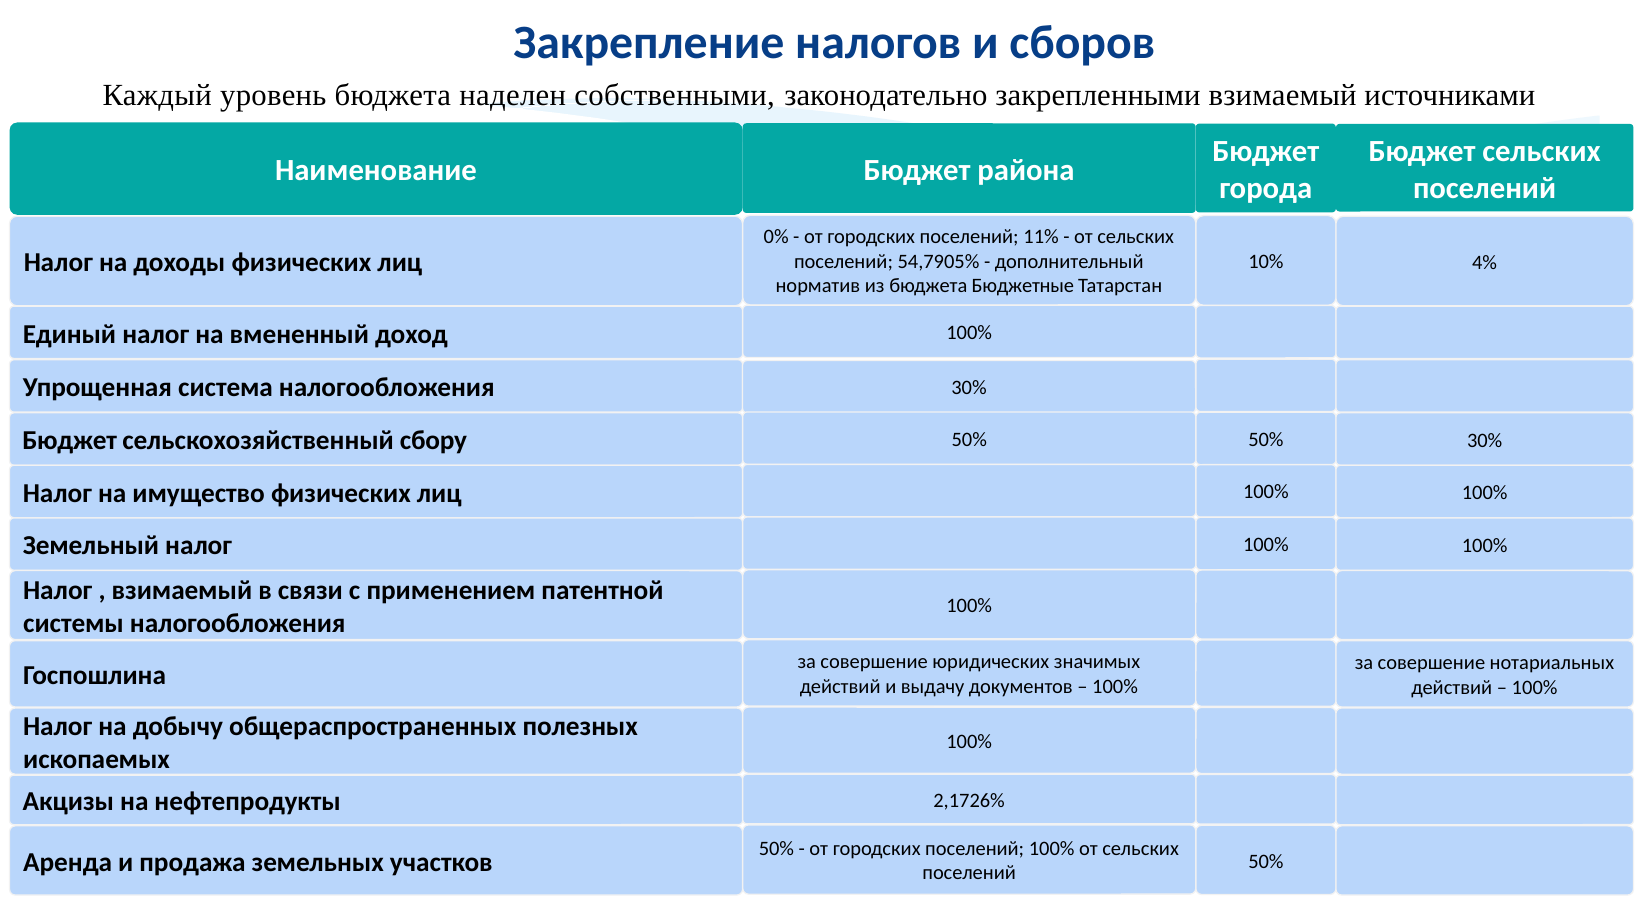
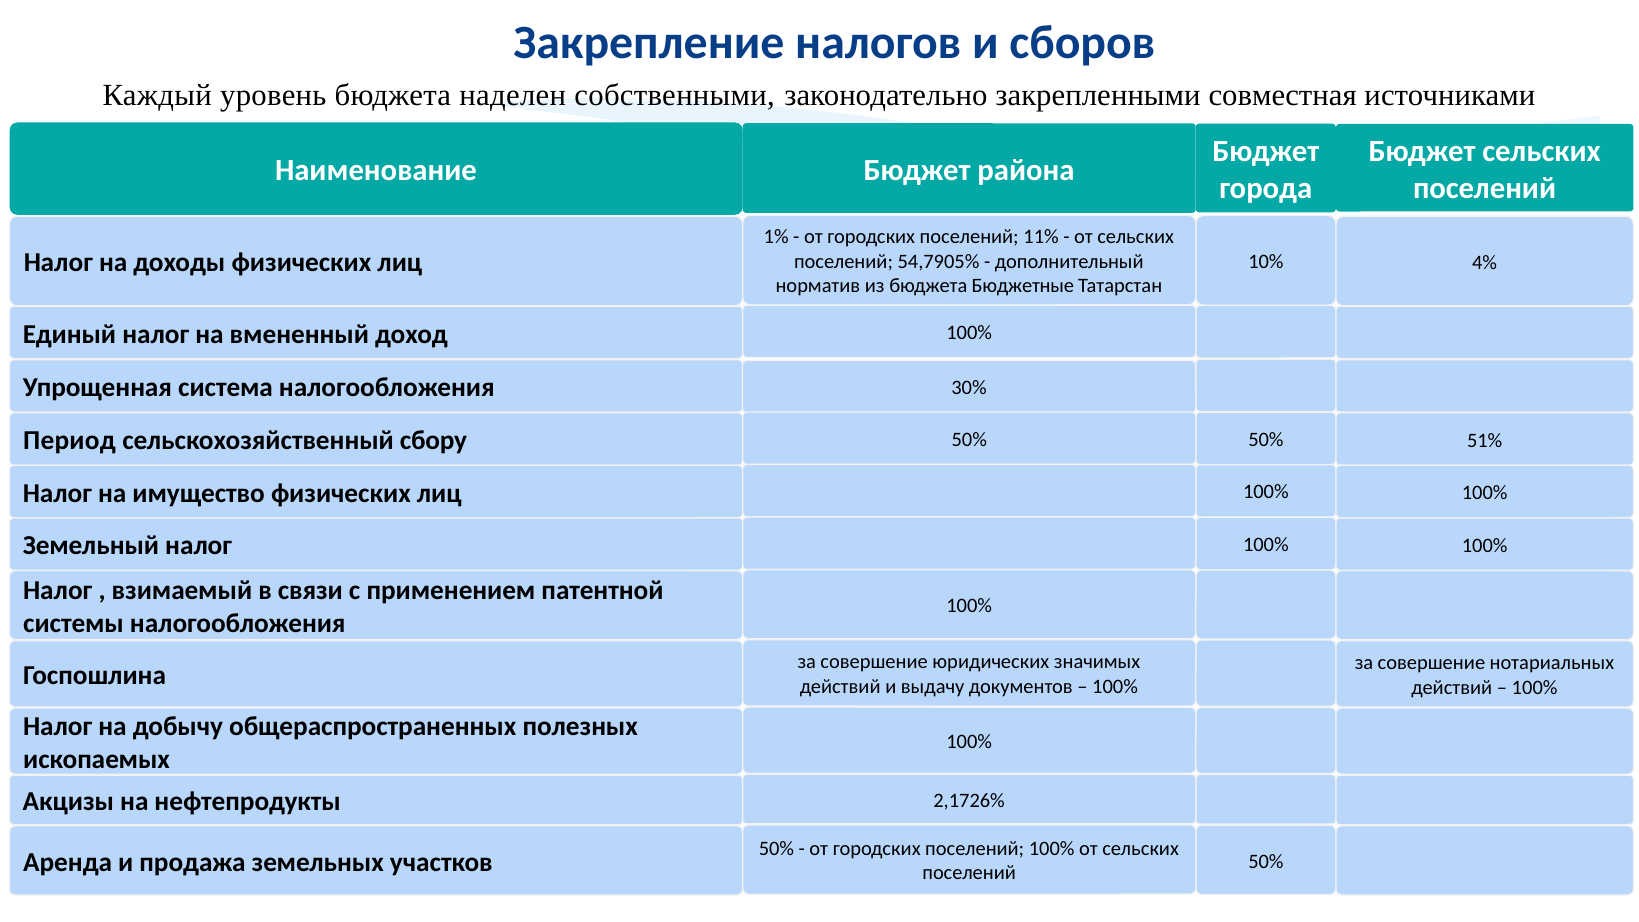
закрепленными взимаемый: взимаемый -> совместная (1283, 95)
0%: 0% -> 1% (776, 237)
Бюджет: Бюджет -> Период (69, 441)
50% 30%: 30% -> 51% (1485, 440)
